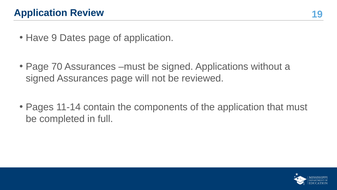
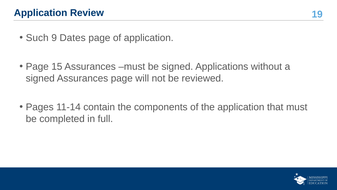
Have: Have -> Such (37, 38)
70: 70 -> 15 (57, 66)
